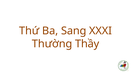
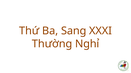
Thầy: Thầy -> Nghỉ (87, 44)
